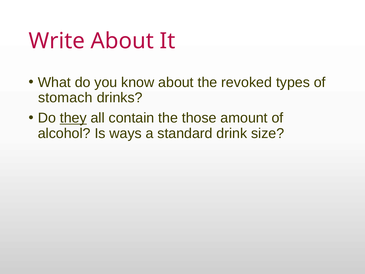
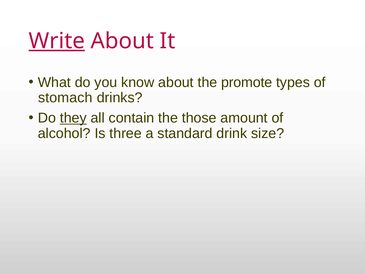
Write underline: none -> present (57, 41)
revoked: revoked -> promote (247, 82)
ways: ways -> three (126, 133)
